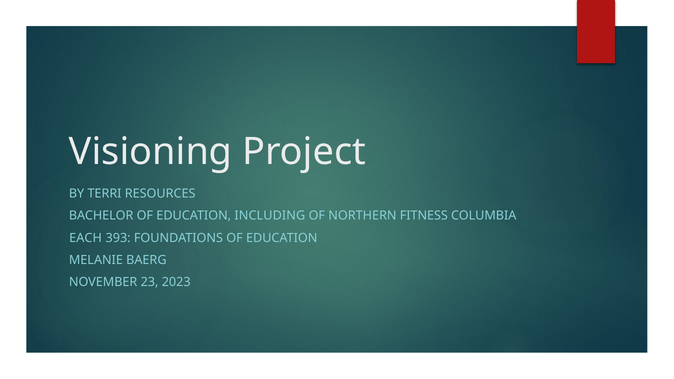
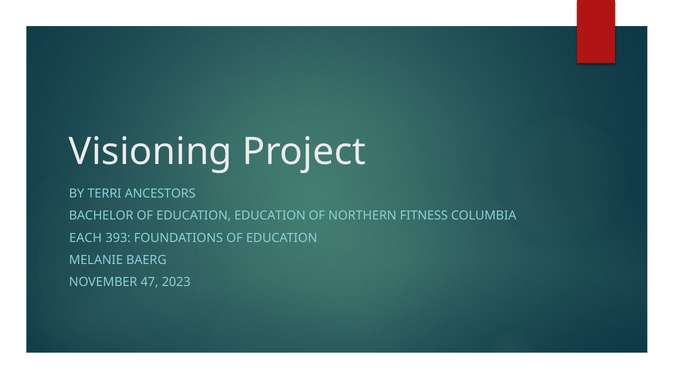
RESOURCES: RESOURCES -> ANCESTORS (160, 194)
EDUCATION INCLUDING: INCLUDING -> EDUCATION (270, 216)
23: 23 -> 47 (150, 282)
